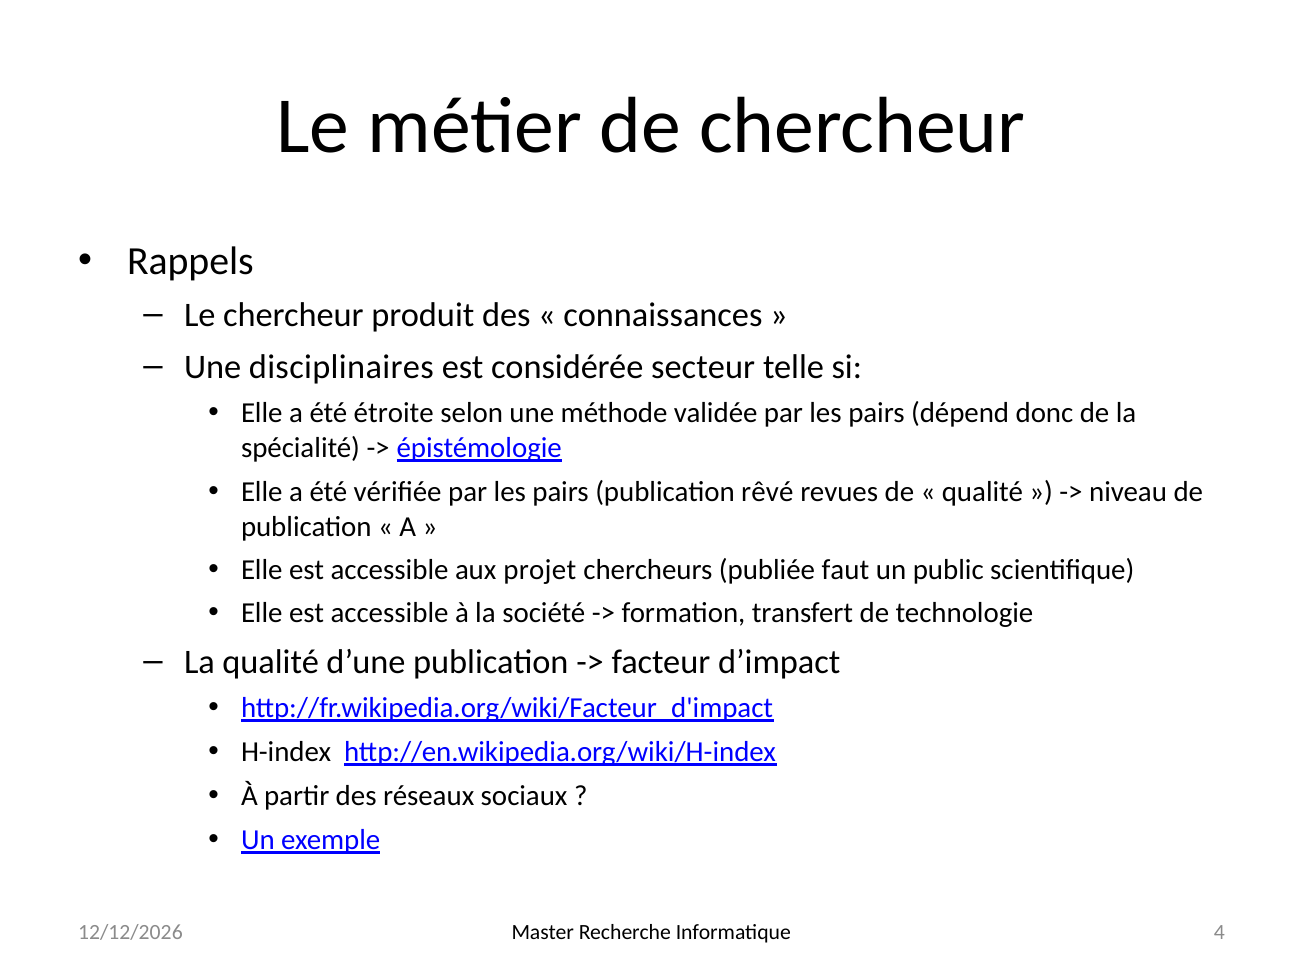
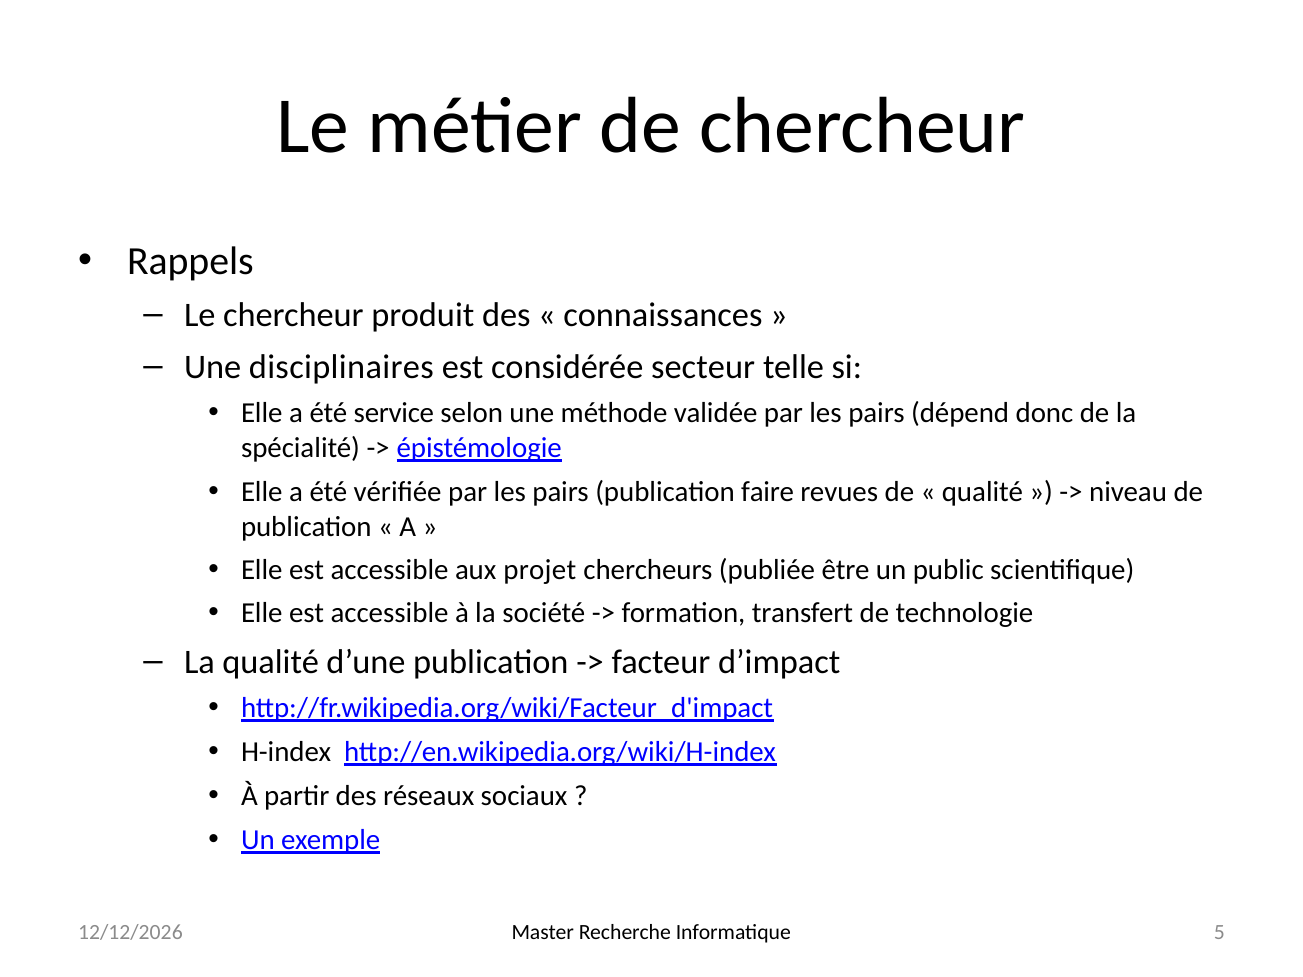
étroite: étroite -> service (394, 413)
rêvé: rêvé -> faire (768, 492)
faut: faut -> être (846, 570)
4: 4 -> 5 (1219, 933)
